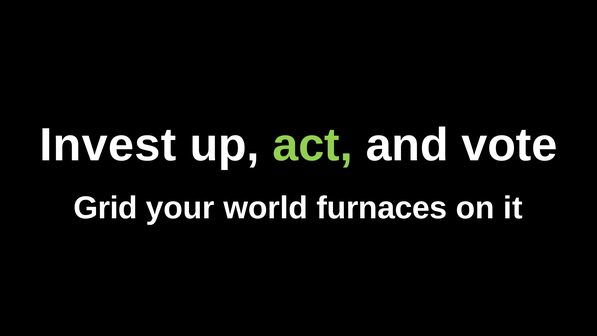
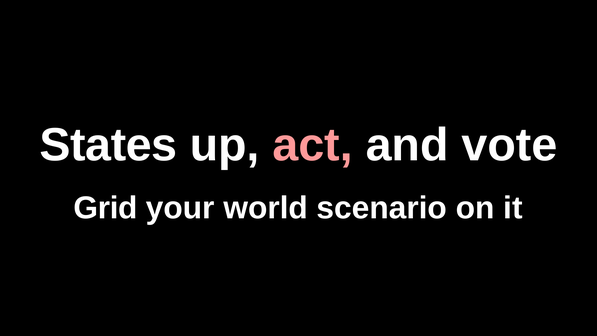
Invest: Invest -> States (108, 145)
act colour: light green -> pink (313, 145)
furnaces: furnaces -> scenario (382, 208)
